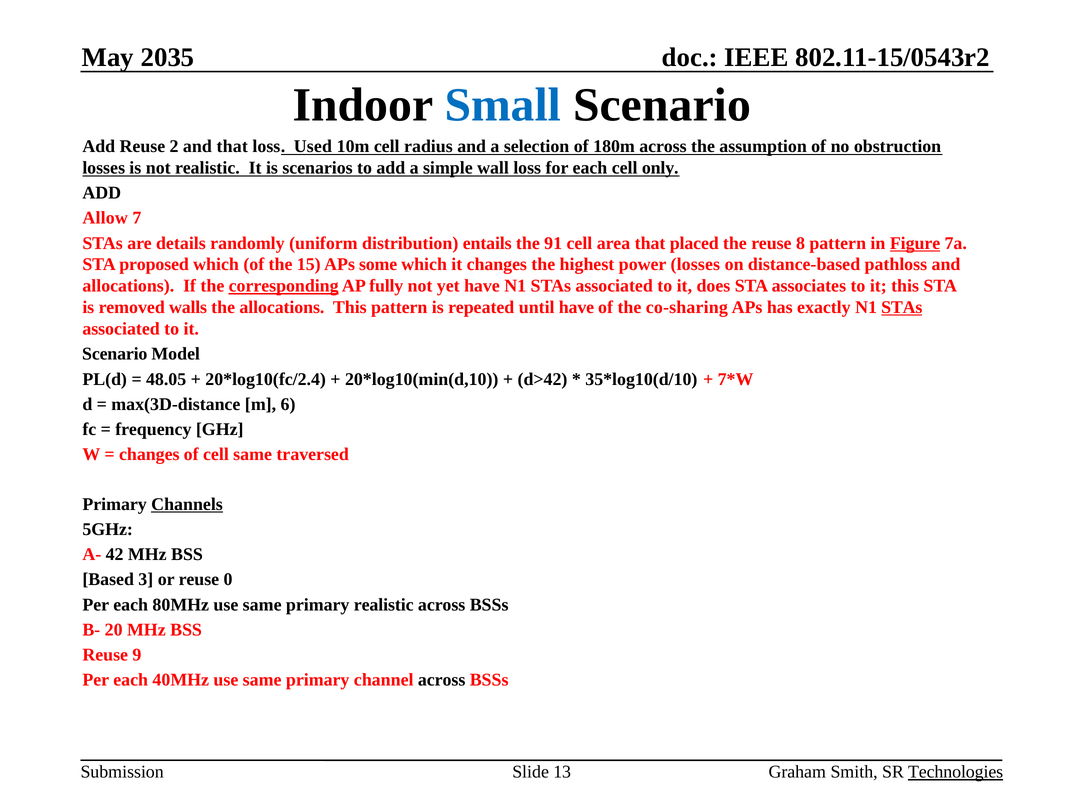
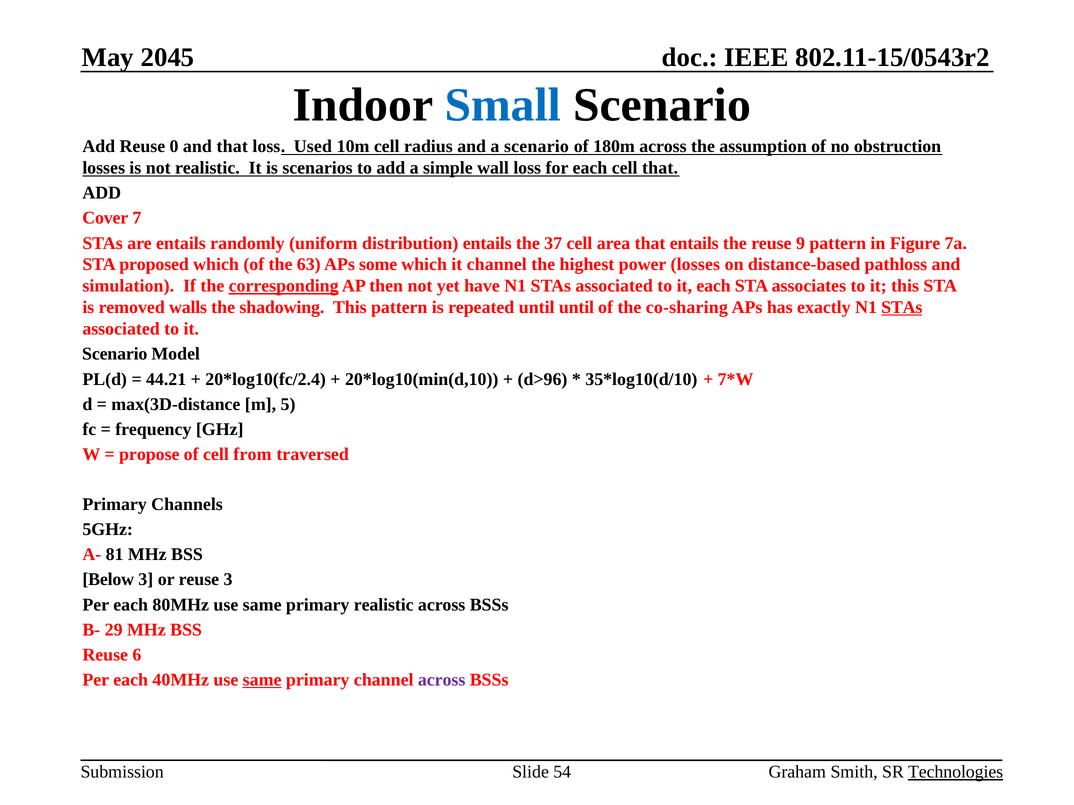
2035: 2035 -> 2045 (168, 57)
2: 2 -> 0 (174, 147)
a selection: selection -> scenario (536, 147)
cell only: only -> that (660, 168)
Allow: Allow -> Cover (105, 218)
are details: details -> entails (181, 243)
91: 91 -> 37 (553, 243)
that placed: placed -> entails (694, 243)
8: 8 -> 9 (801, 243)
Figure underline: present -> none (915, 243)
15: 15 -> 63 (309, 265)
it changes: changes -> channel (497, 265)
allocations: allocations -> simulation (128, 286)
fully: fully -> then (386, 286)
it does: does -> each (713, 286)
the allocations: allocations -> shadowing (282, 308)
until have: have -> until (576, 308)
48.05: 48.05 -> 44.21 (166, 379)
d>42: d>42 -> d>96 (542, 379)
6: 6 -> 5 (288, 404)
changes: changes -> propose (149, 455)
cell same: same -> from (253, 455)
Channels underline: present -> none (187, 505)
42: 42 -> 81 (115, 555)
Based: Based -> Below (108, 580)
reuse 0: 0 -> 3 (228, 580)
20: 20 -> 29 (114, 630)
9: 9 -> 6 (137, 655)
same underline: none -> present (262, 680)
across colour: black -> purple (442, 680)
13: 13 -> 54 (562, 773)
